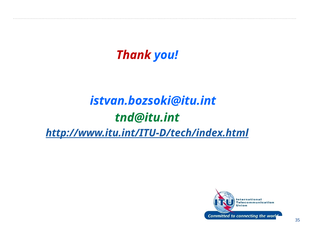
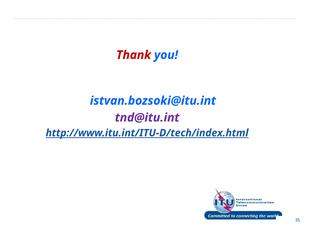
tnd@itu.int colour: green -> purple (147, 117)
